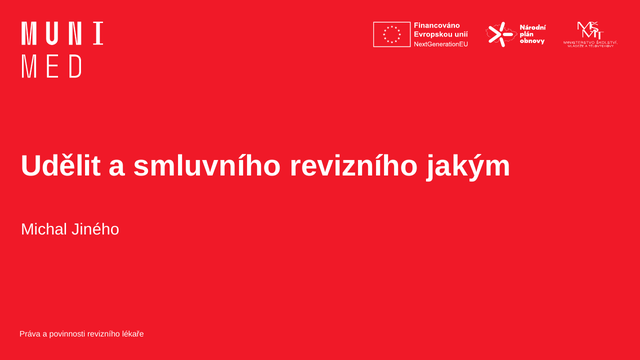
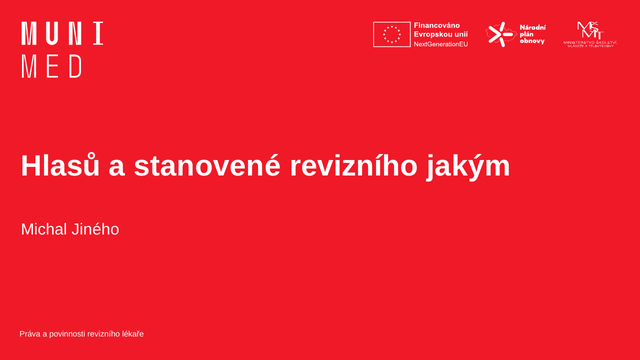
Udělit: Udělit -> Hlasů (61, 166)
smluvního: smluvního -> stanovené (207, 166)
